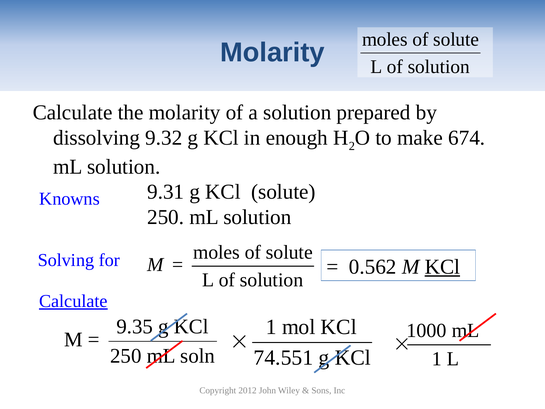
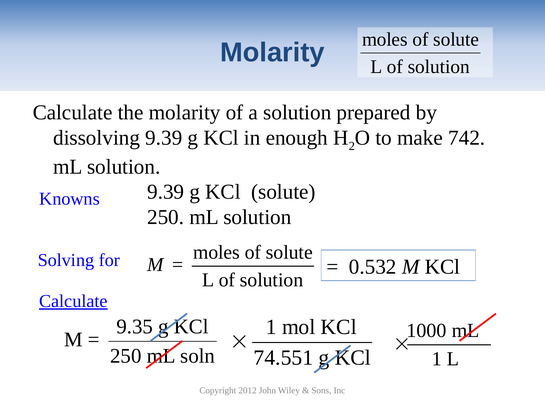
dissolving 9.32: 9.32 -> 9.39 (164, 138)
674: 674 -> 742 (467, 138)
9.31: 9.31 -> 9.39 (166, 192)
0.562: 0.562 -> 0.532 (373, 267)
KCl underline: present -> none (442, 267)
